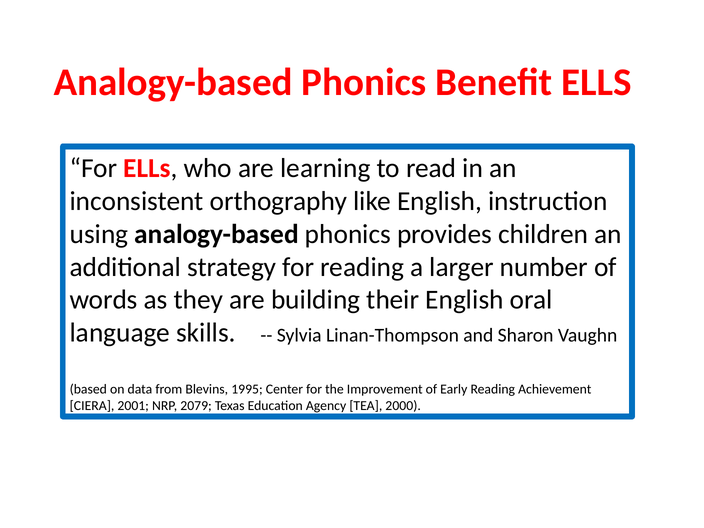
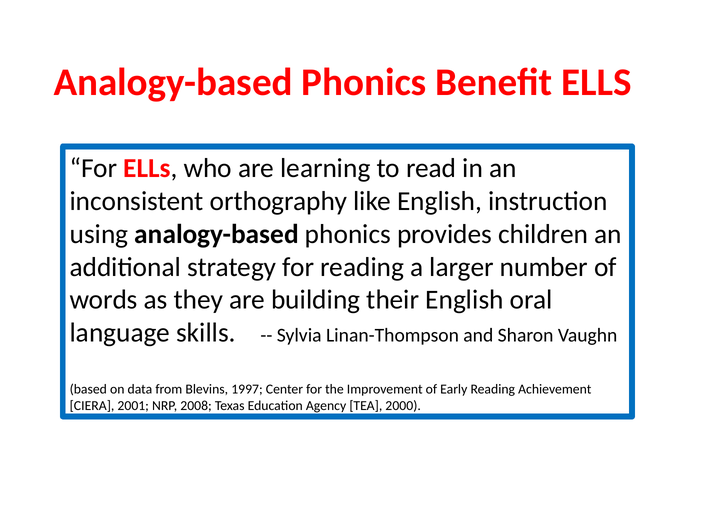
1995: 1995 -> 1997 (247, 389)
2079: 2079 -> 2008 (196, 406)
